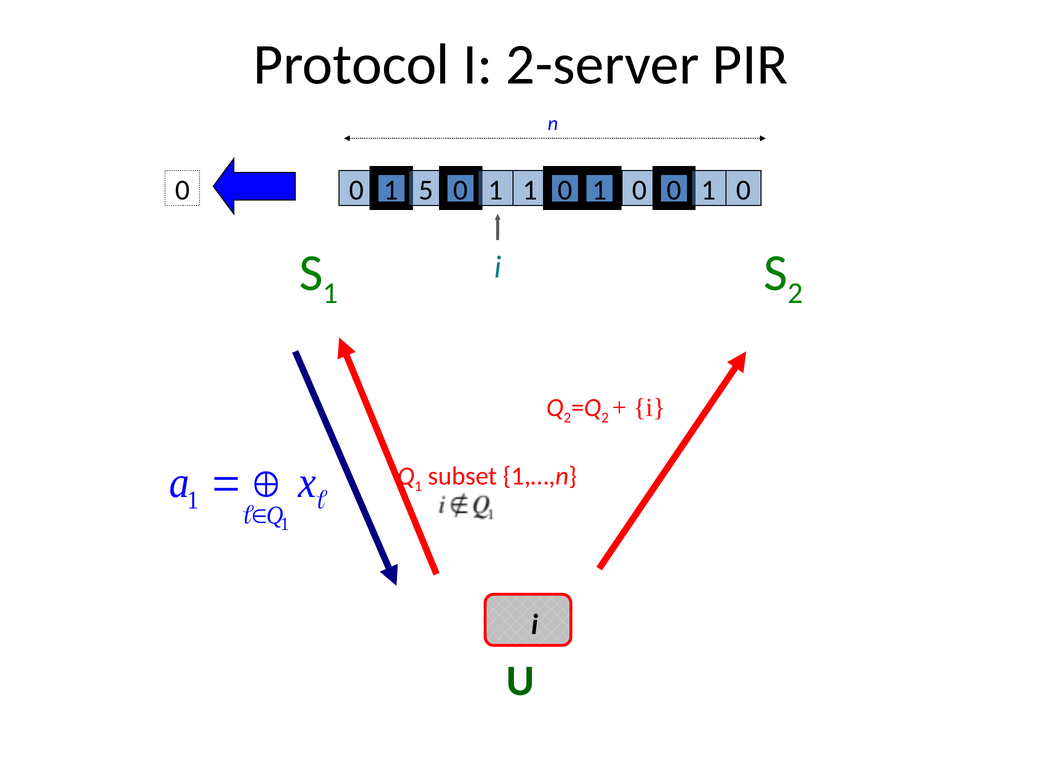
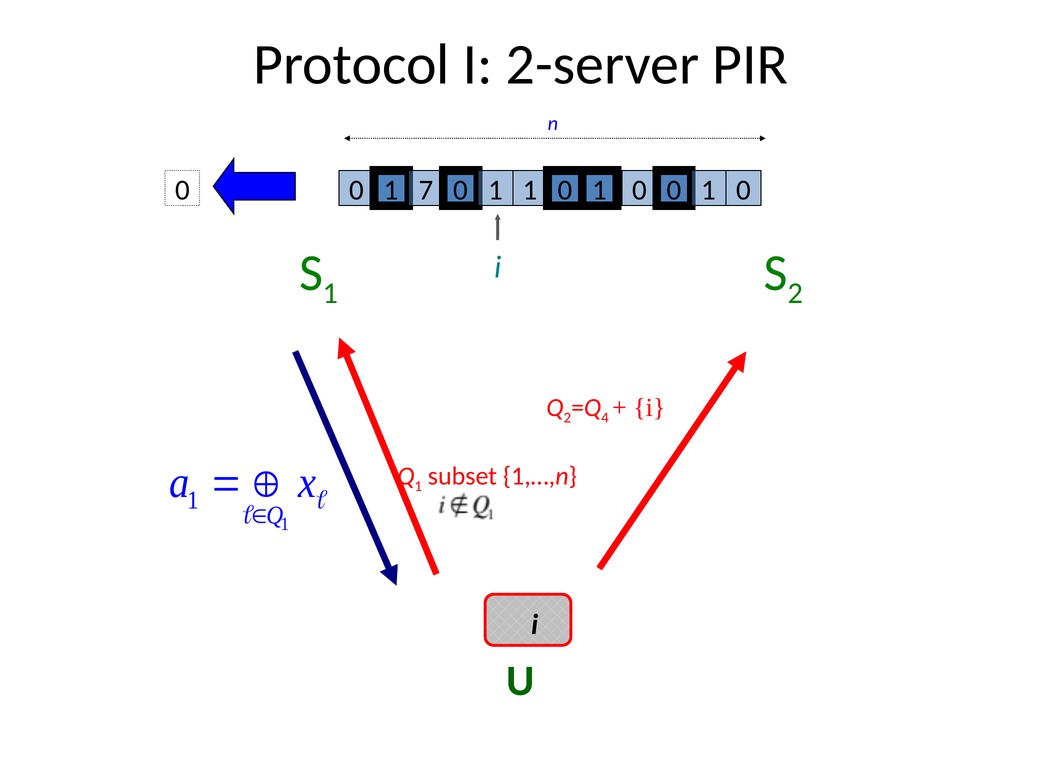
5: 5 -> 7 (426, 190)
2: 2 -> 4 (605, 418)
